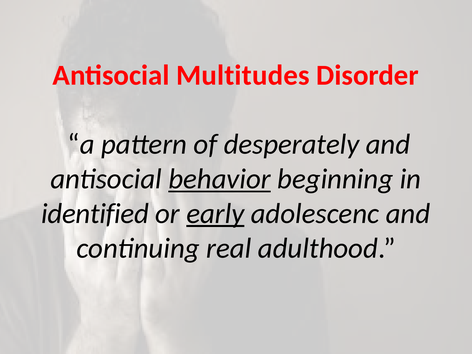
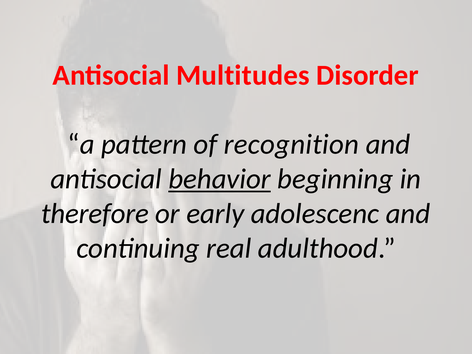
desperately: desperately -> recognition (291, 144)
identified: identified -> therefore (95, 214)
early underline: present -> none (215, 214)
